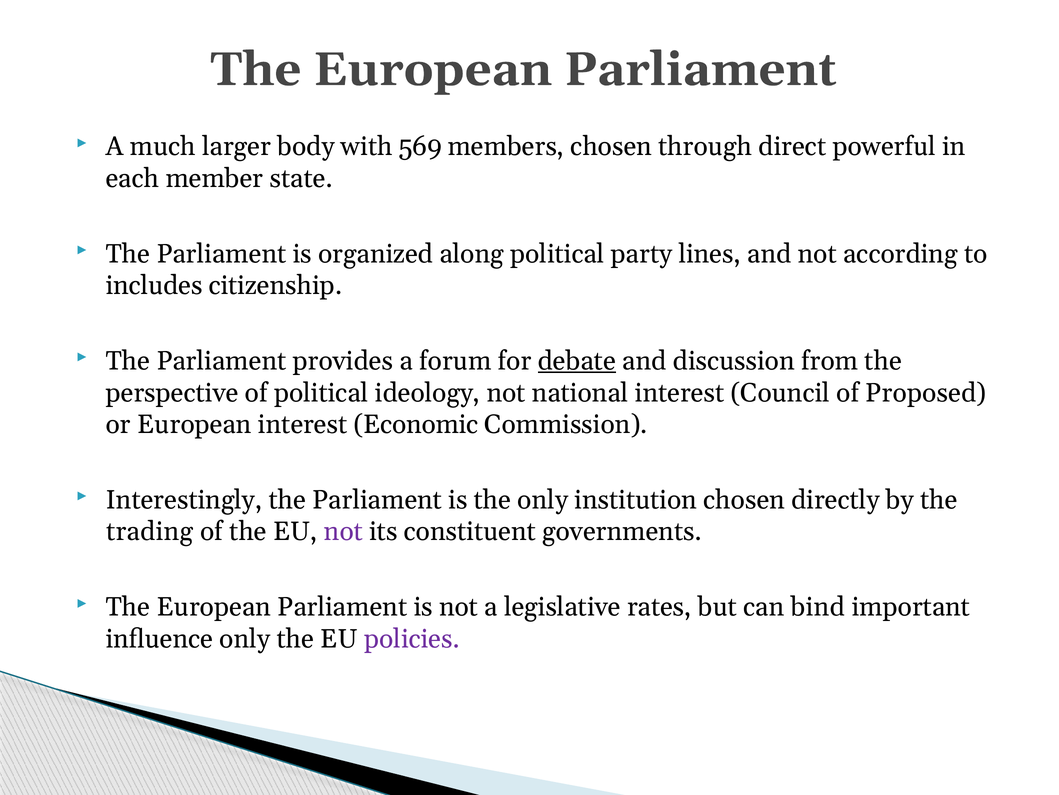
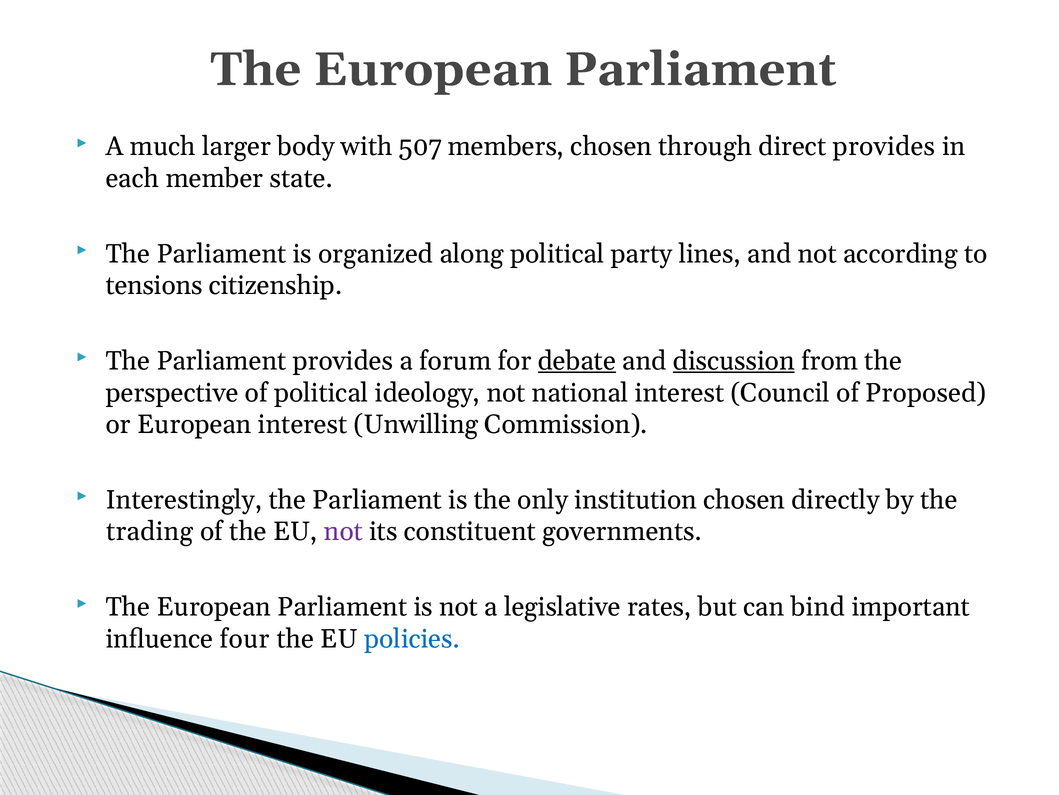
569: 569 -> 507 (420, 146)
direct powerful: powerful -> provides (884, 146)
includes: includes -> tensions (154, 285)
discussion underline: none -> present (734, 361)
Economic: Economic -> Unwilling (416, 424)
influence only: only -> four (245, 638)
policies colour: purple -> blue (412, 638)
